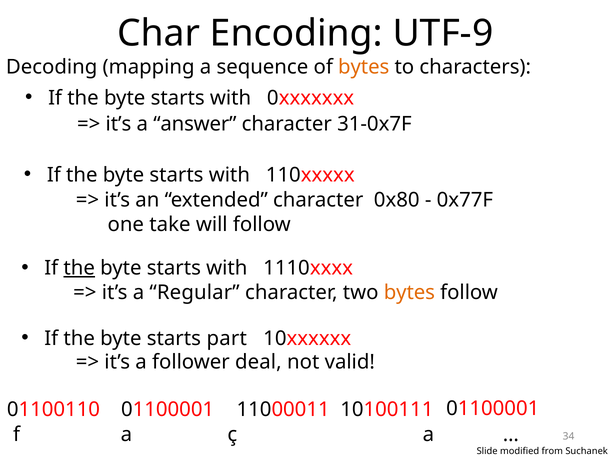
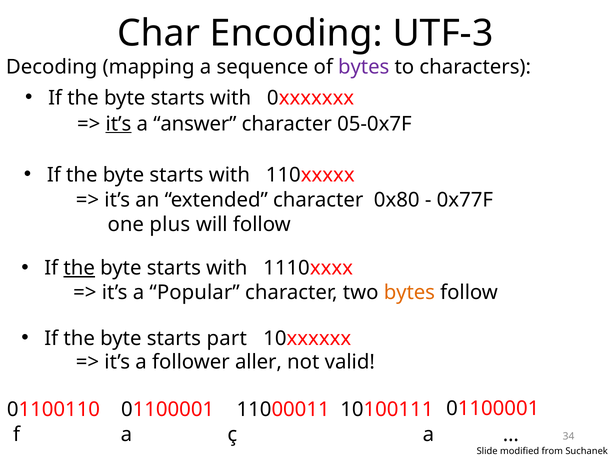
UTF-9: UTF-9 -> UTF-3 (443, 33)
bytes colour: orange -> purple (364, 67)
it’s underline: none -> present (118, 124)
31-0x7F: 31-0x7F -> 05-0x7F (374, 124)
take: take -> plus (170, 225)
Regular: Regular -> Popular (195, 293)
deal: deal -> aller (258, 362)
